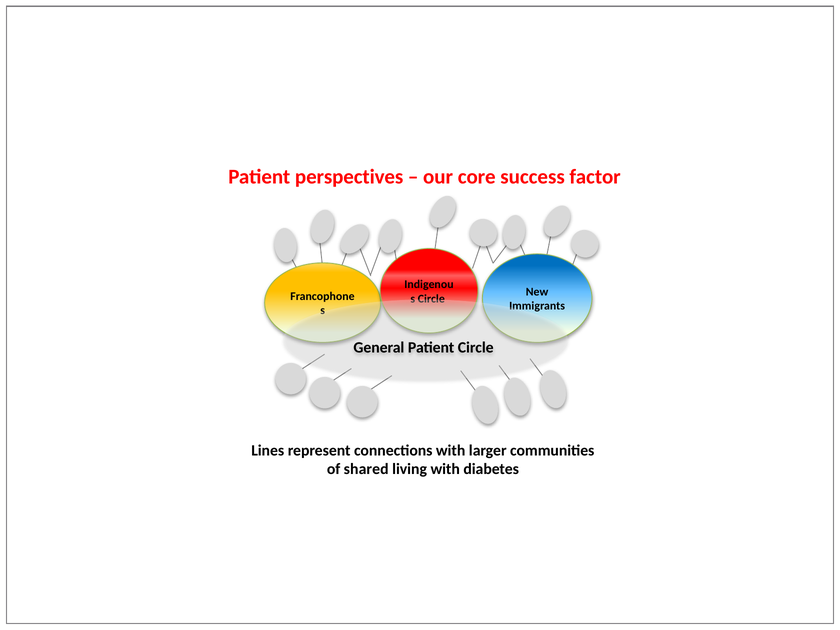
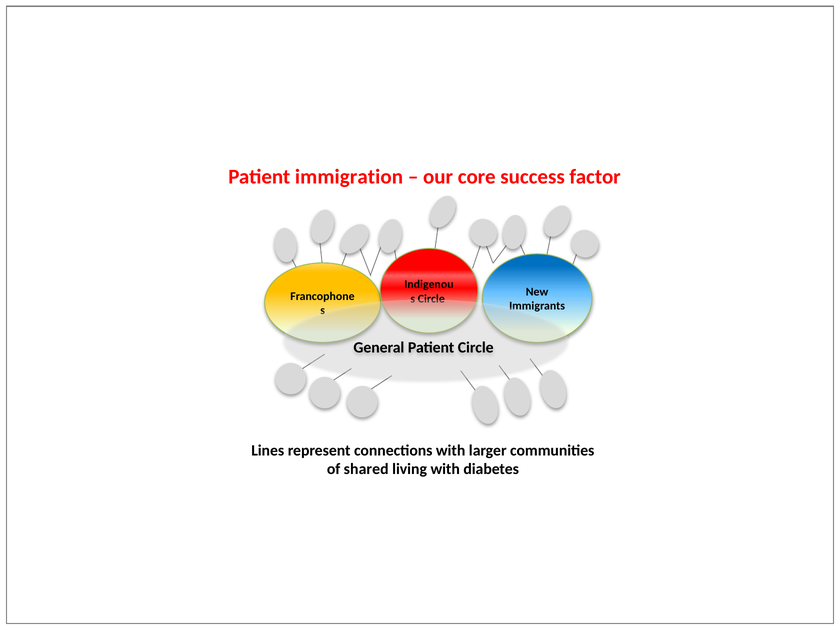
perspectives: perspectives -> immigration (349, 177)
